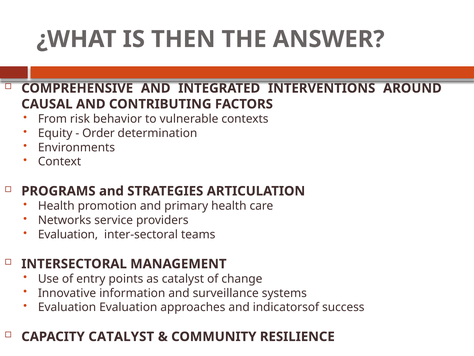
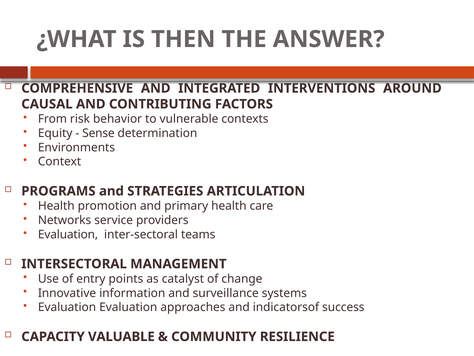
Order: Order -> Sense (98, 133)
CAPACITY CATALYST: CATALYST -> VALUABLE (121, 336)
